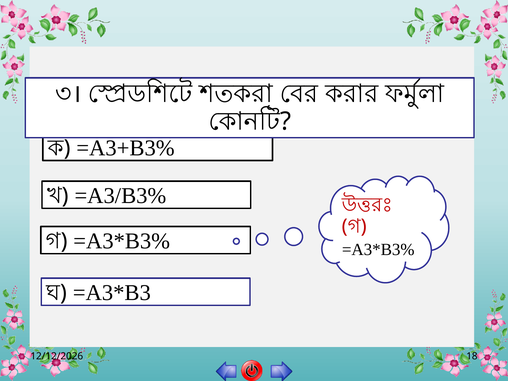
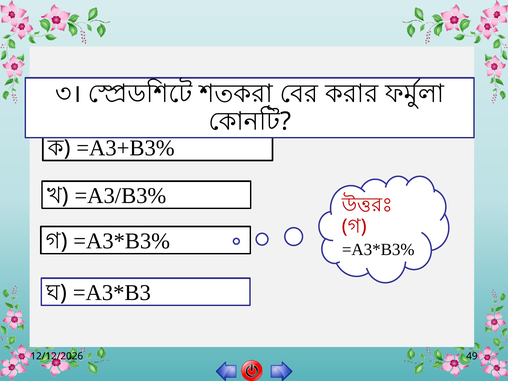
18: 18 -> 49 (472, 356)
